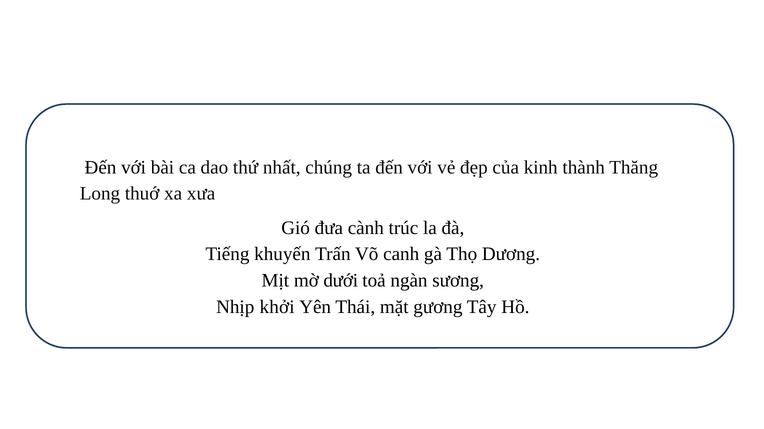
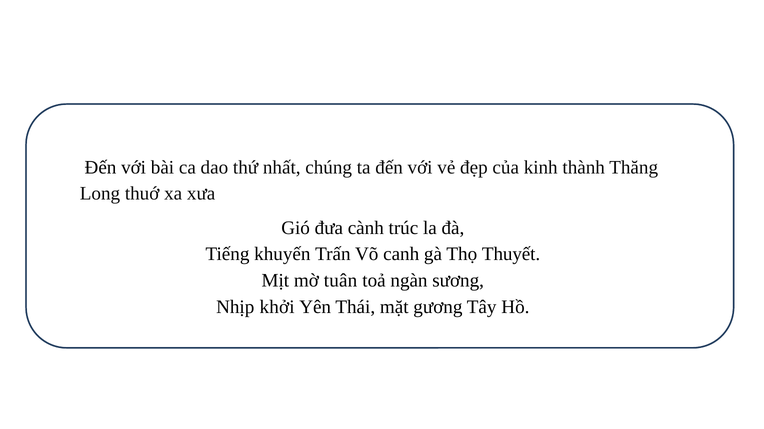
Dương: Dương -> Thuyết (511, 255)
dưới: dưới -> tuân (341, 281)
